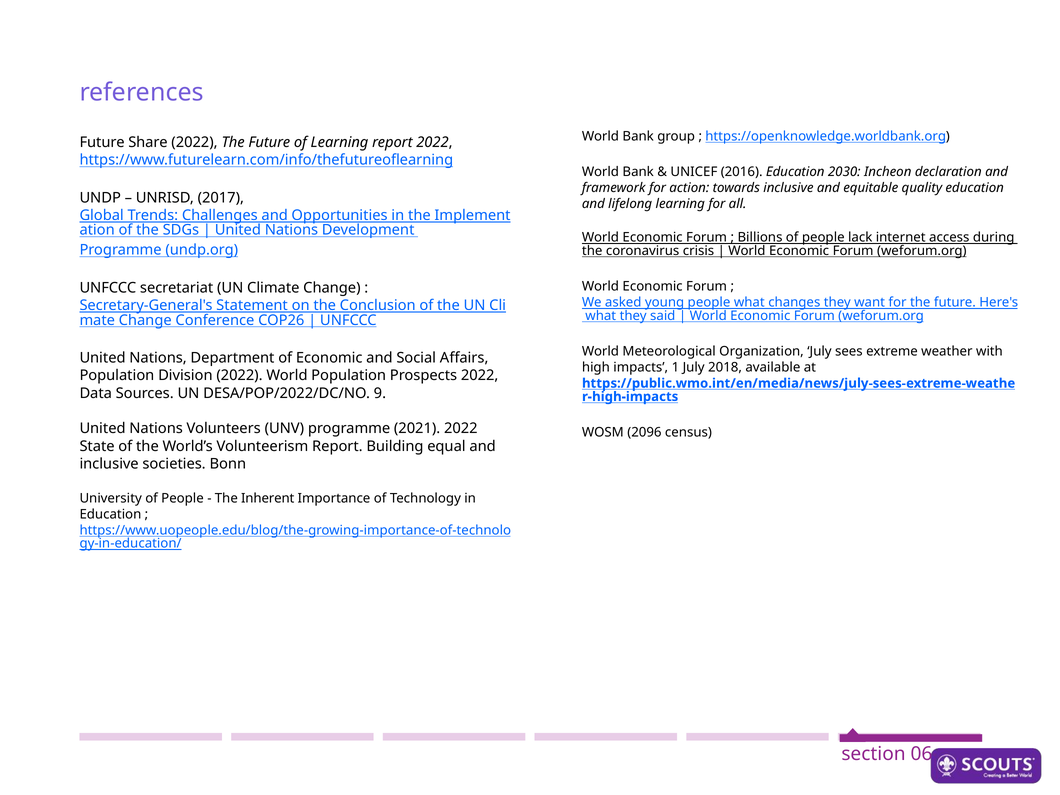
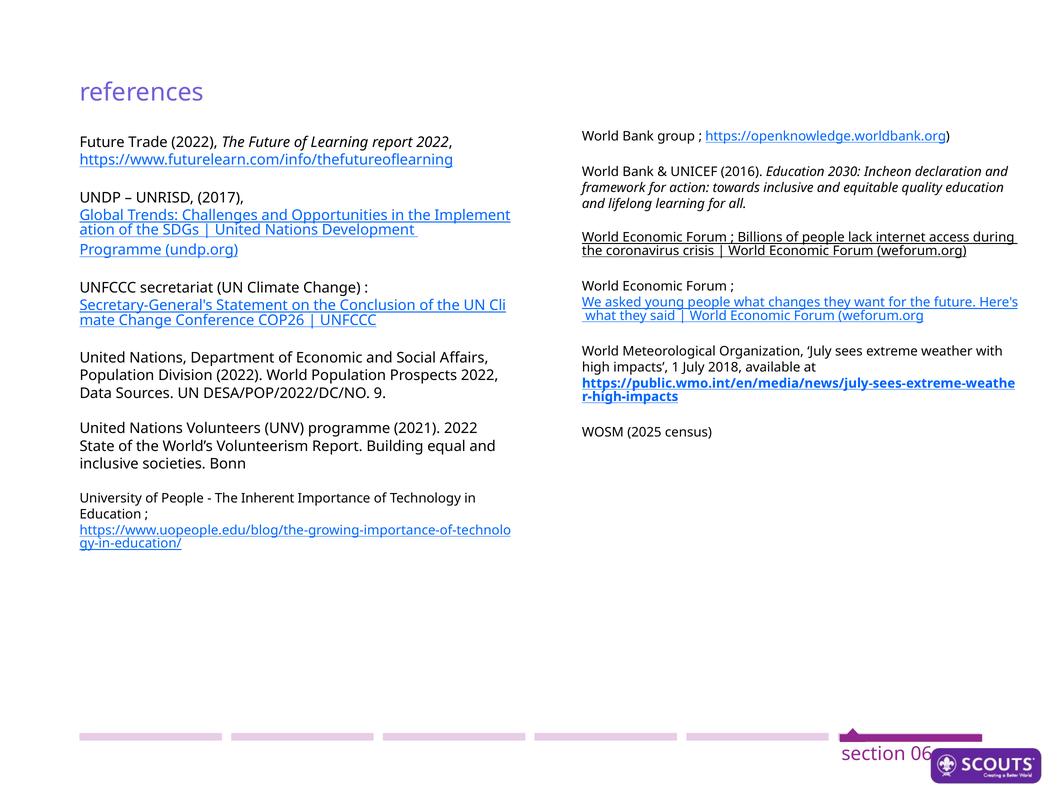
Share: Share -> Trade (148, 142)
2096: 2096 -> 2025 (644, 432)
